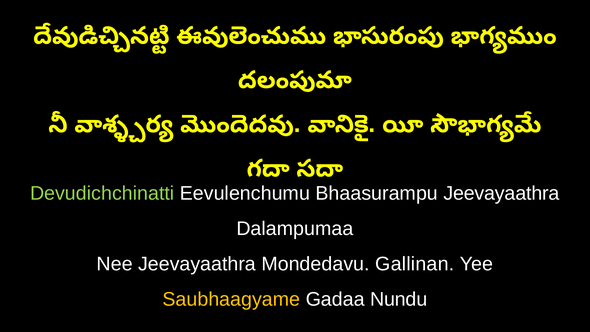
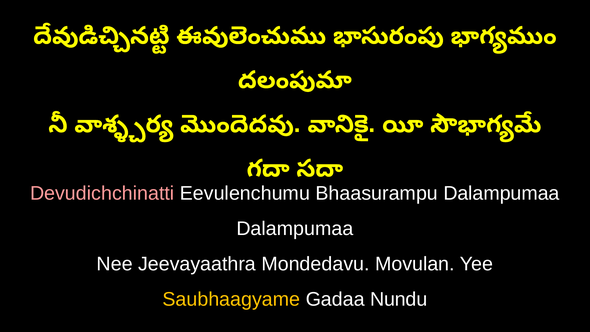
Devudichchinatti colour: light green -> pink (102, 193)
Bhaasurampu Jeevayaathra: Jeevayaathra -> Dalampumaa (501, 193)
Gallinan: Gallinan -> Movulan (415, 264)
